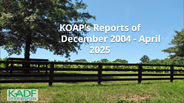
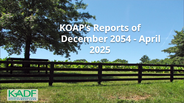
2004: 2004 -> 2054 (121, 39)
